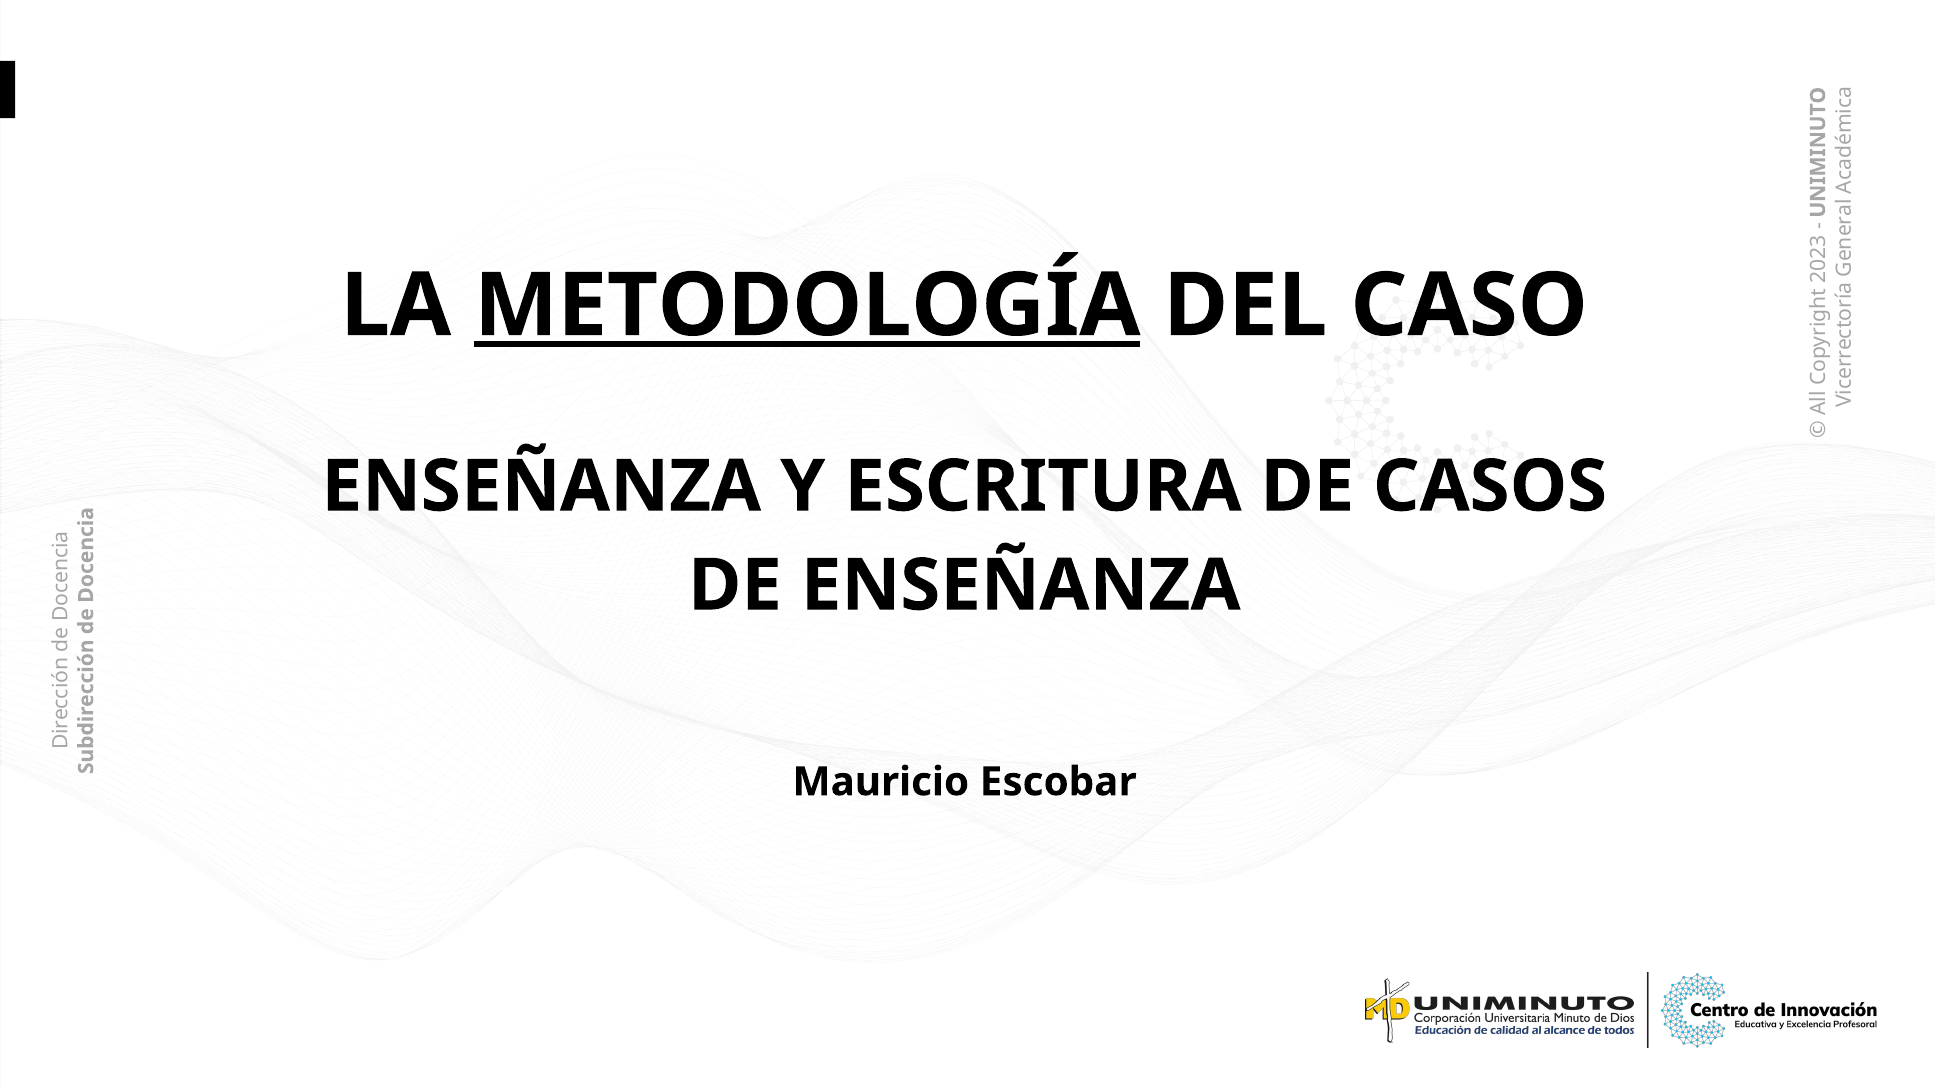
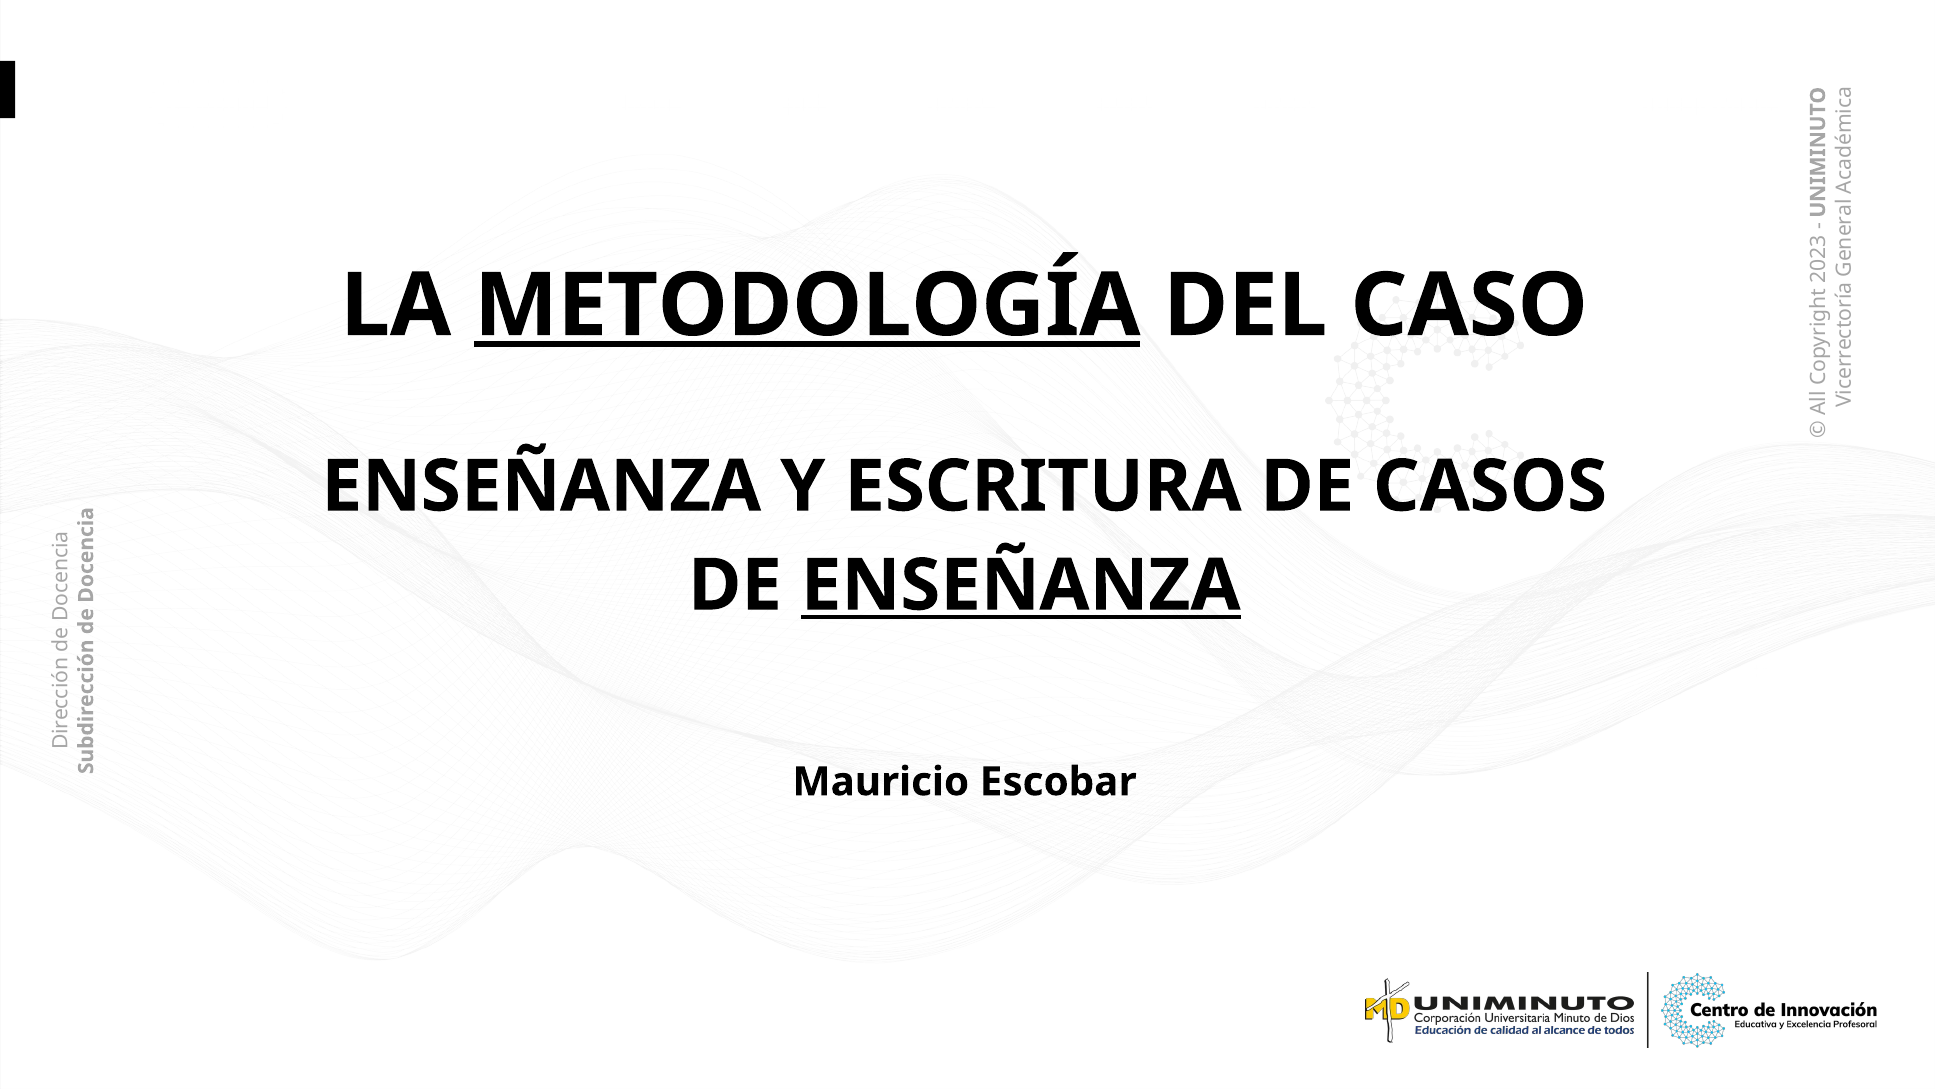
ENSEÑANZA underline: none -> present (1021, 585)
